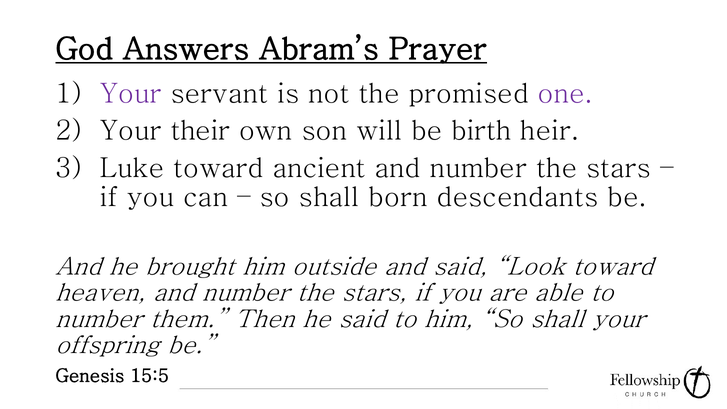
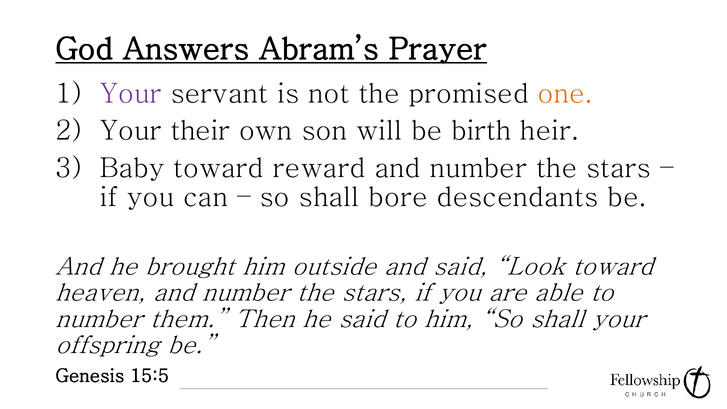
one colour: purple -> orange (565, 94)
Luke: Luke -> Baby (132, 168)
ancient: ancient -> reward (319, 168)
born: born -> bore (398, 197)
